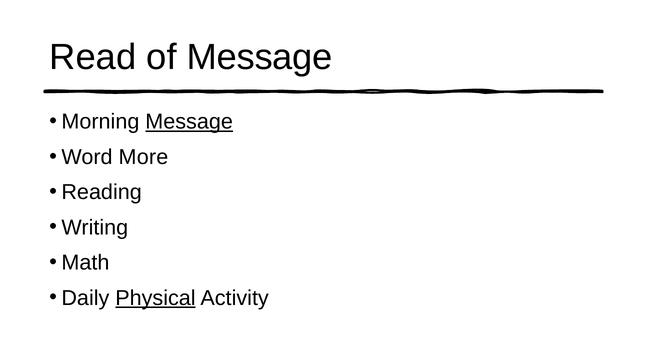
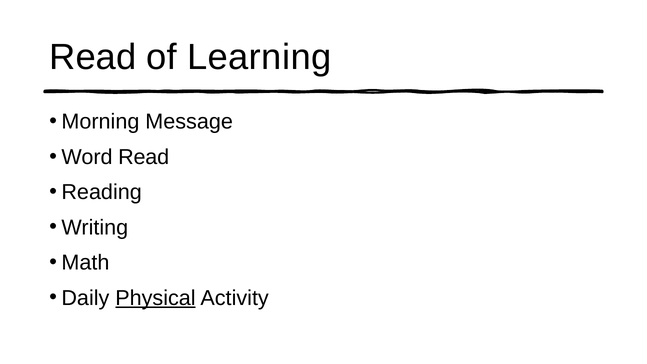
of Message: Message -> Learning (259, 57)
Message underline: present -> none (189, 122)
Word More: More -> Read (144, 157)
